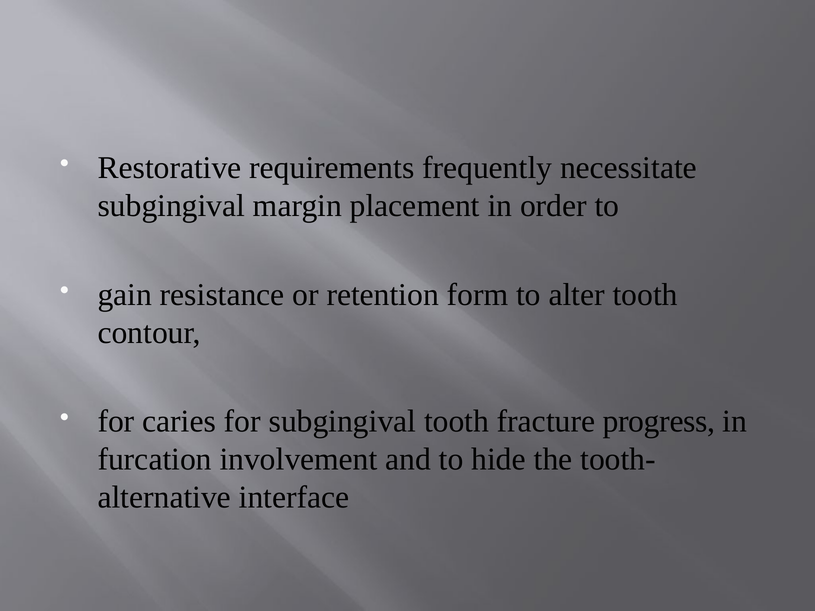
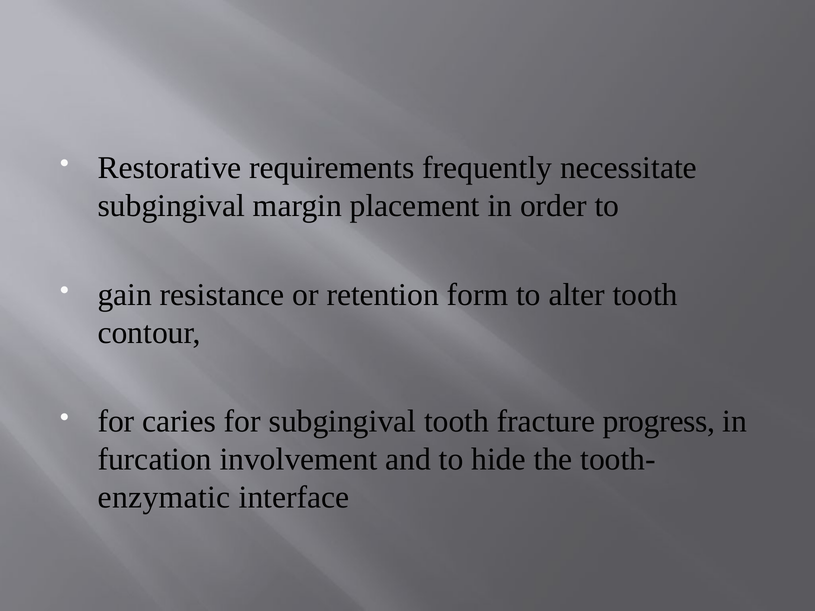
alternative: alternative -> enzymatic (164, 498)
